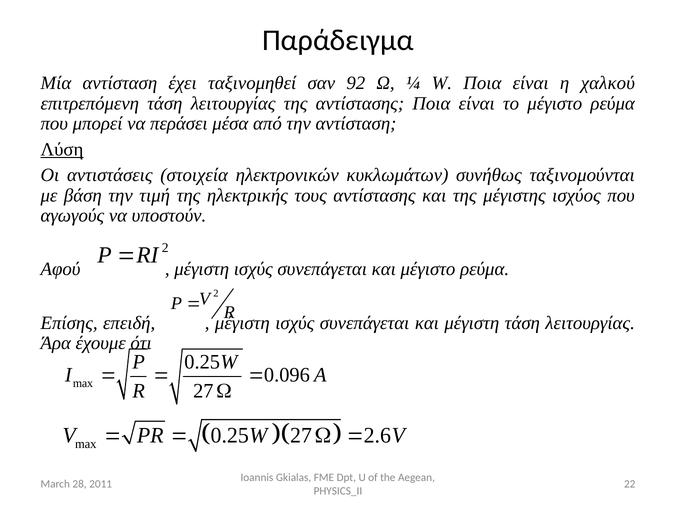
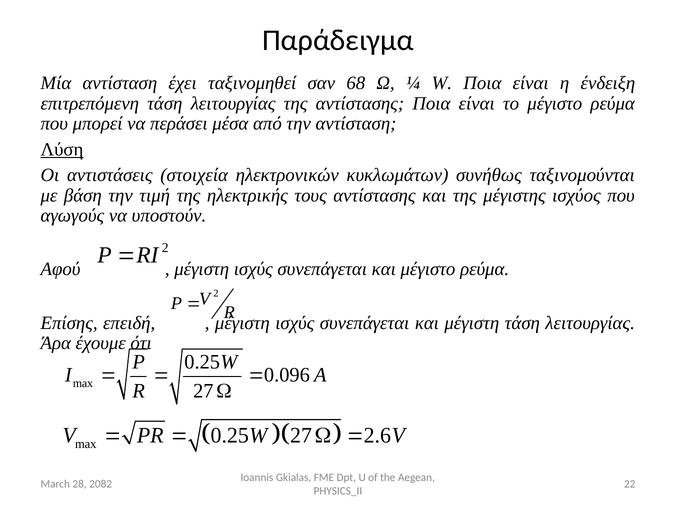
92: 92 -> 68 (356, 83)
χαλκού: χαλκού -> ένδειξη (608, 83)
2011: 2011 -> 2082 (101, 484)
